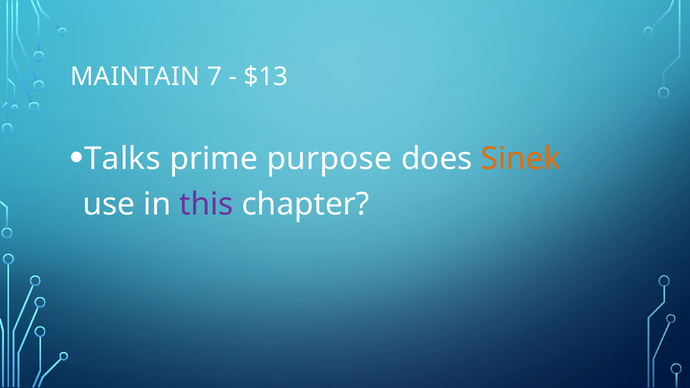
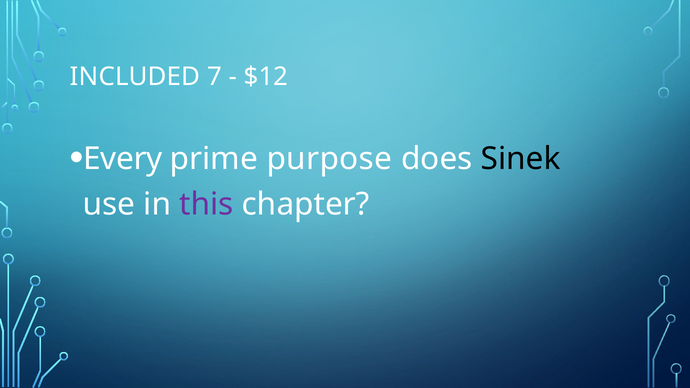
MAINTAIN: MAINTAIN -> INCLUDED (135, 77)
$13: $13 -> $12 (266, 77)
Talks: Talks -> Every (123, 159)
Sinek colour: orange -> black (521, 159)
